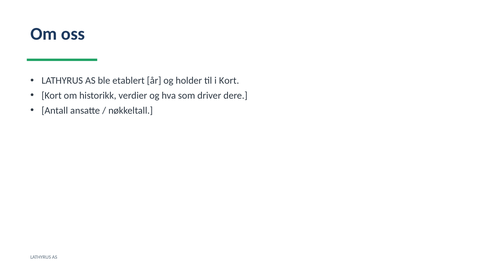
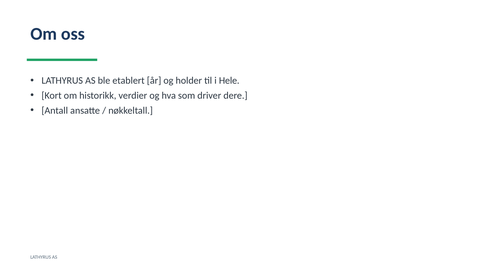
i Kort: Kort -> Hele (229, 81)
